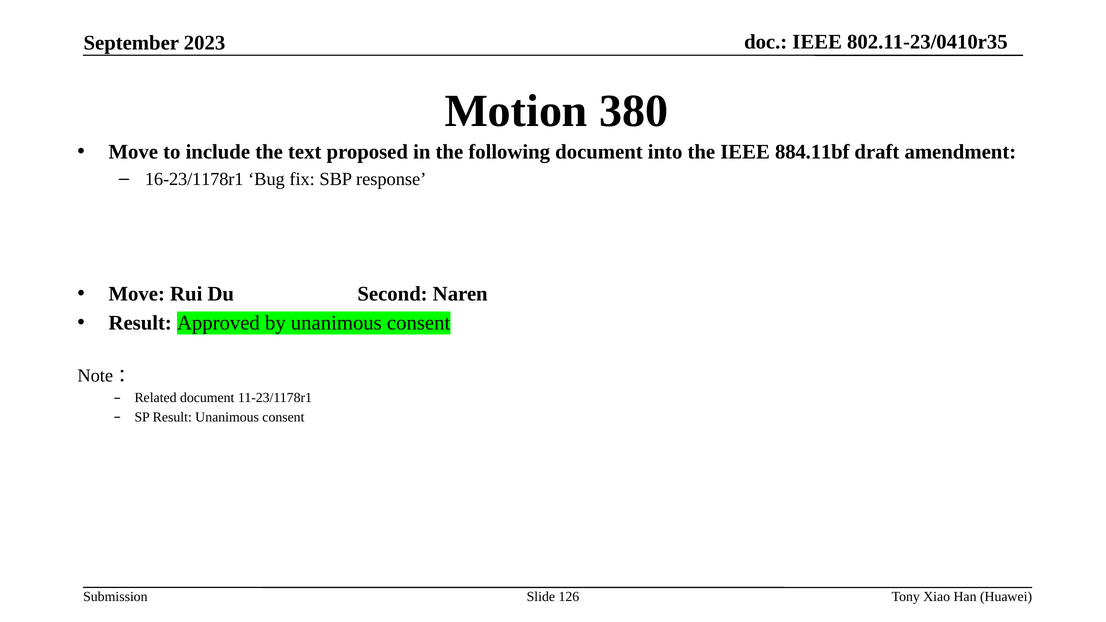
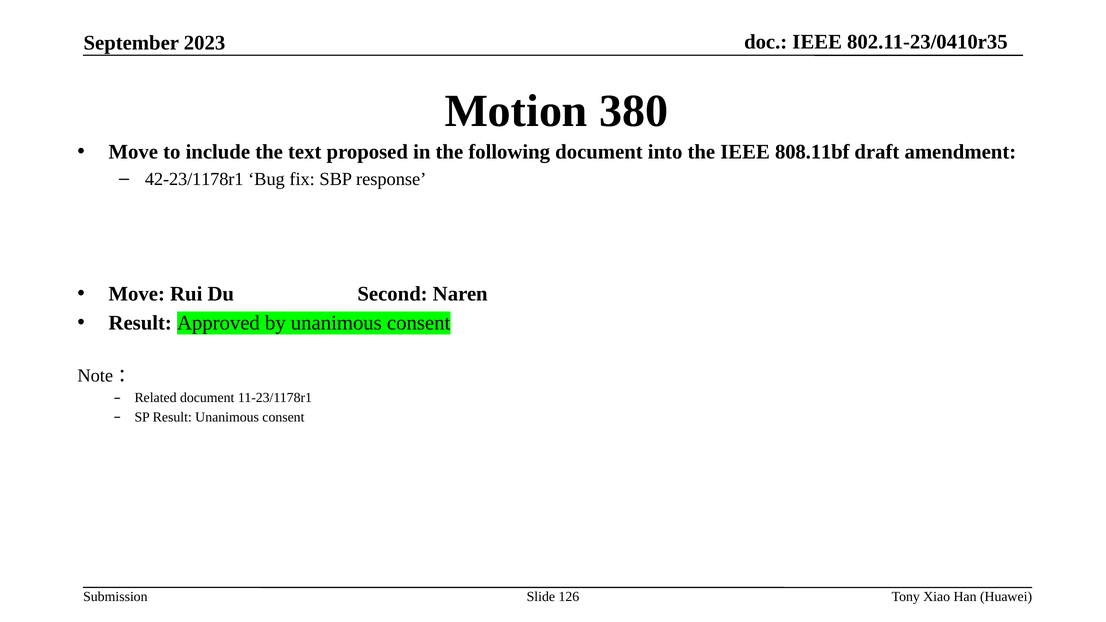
884.11bf: 884.11bf -> 808.11bf (812, 152)
16-23/1178r1: 16-23/1178r1 -> 42-23/1178r1 (194, 179)
